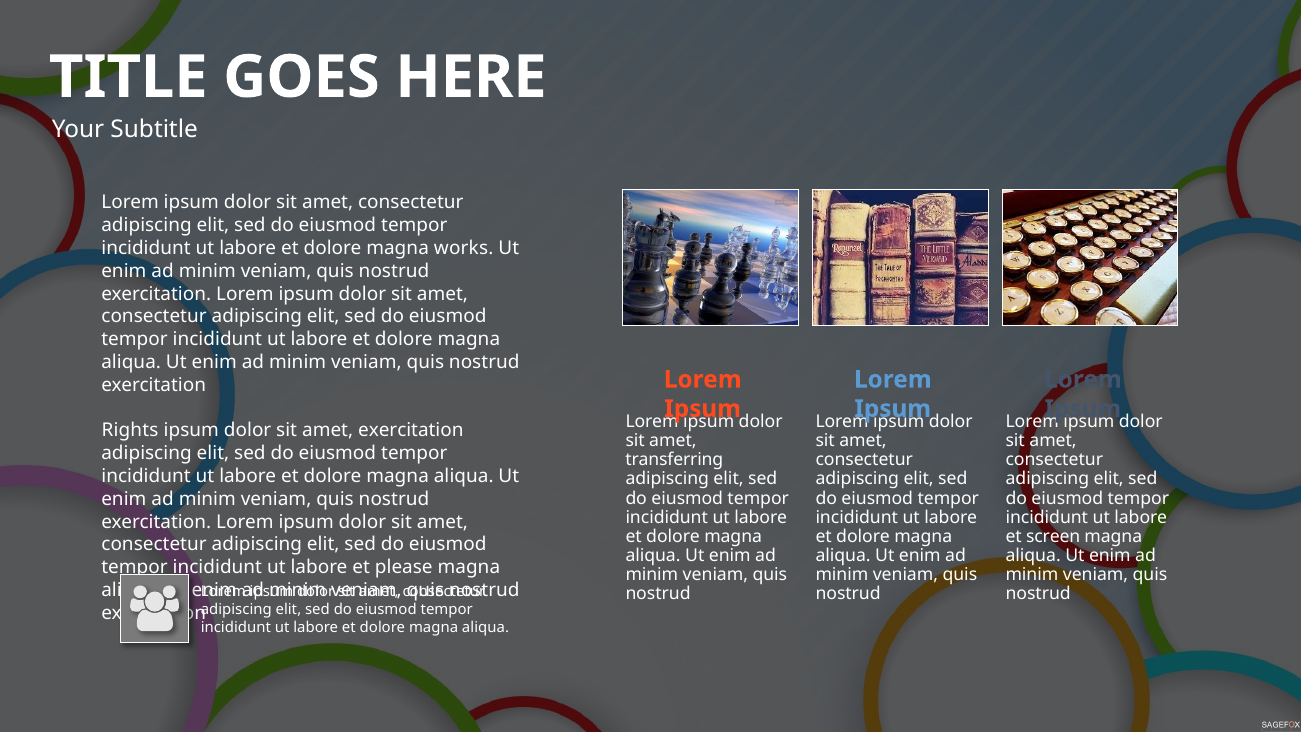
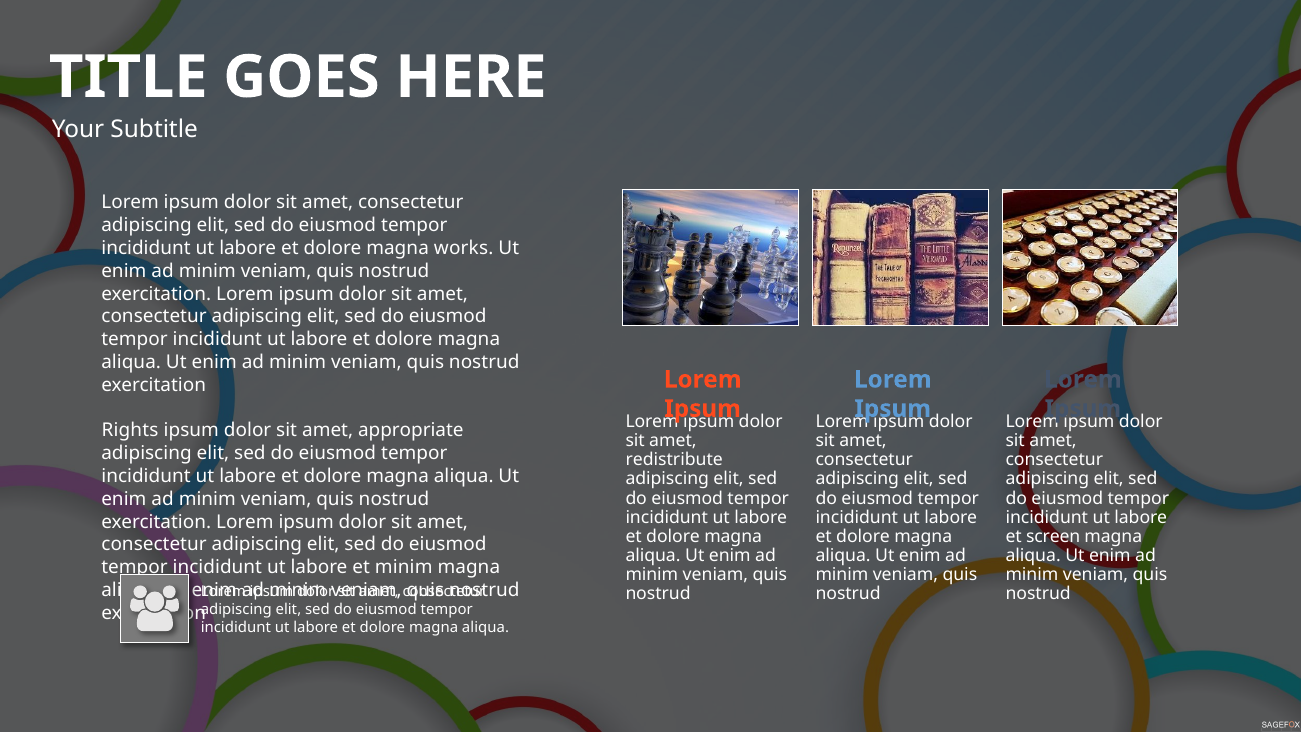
amet exercitation: exercitation -> appropriate (411, 430)
transferring: transferring -> redistribute (674, 460)
et please: please -> minim (404, 567)
